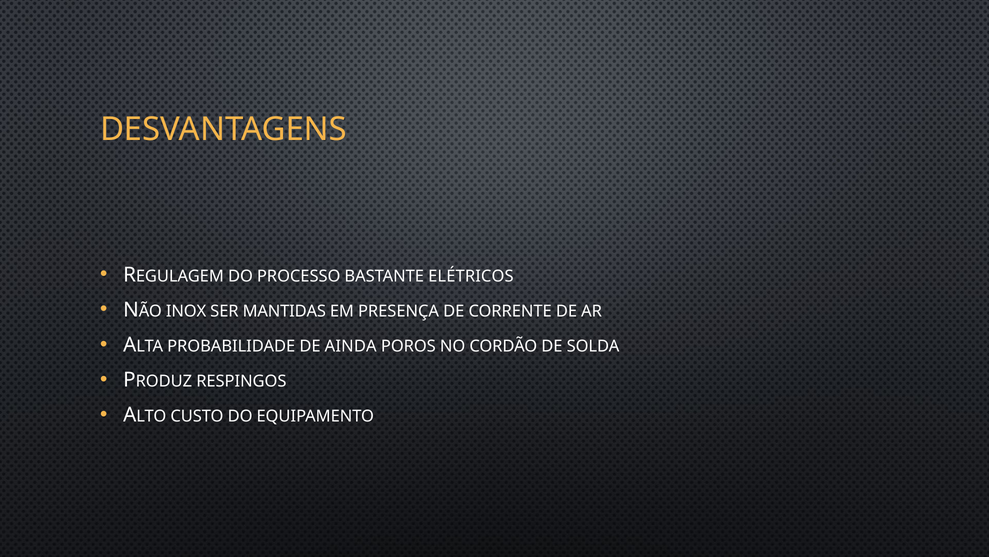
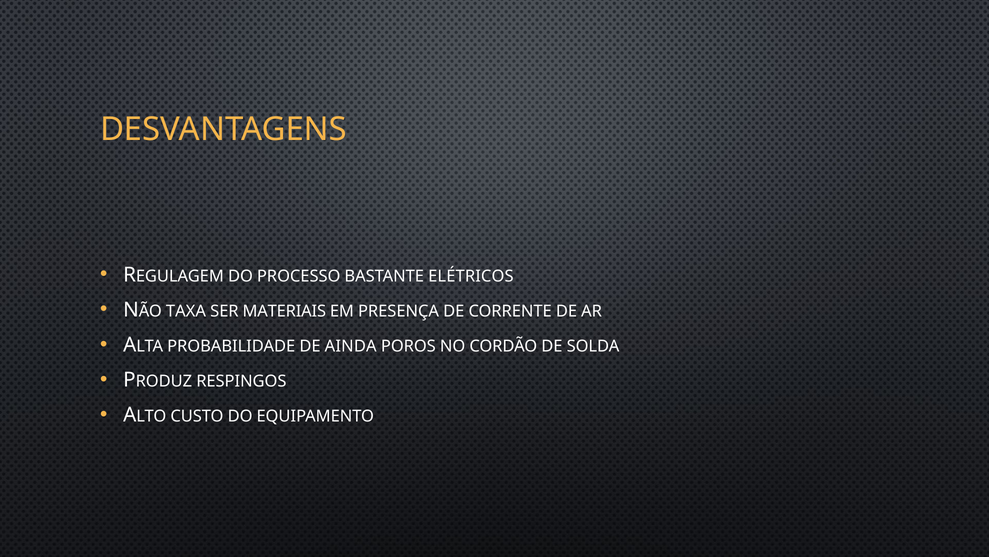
INOX: INOX -> TAXA (186, 311)
MANTIDAS: MANTIDAS -> MATERIAIS (284, 311)
